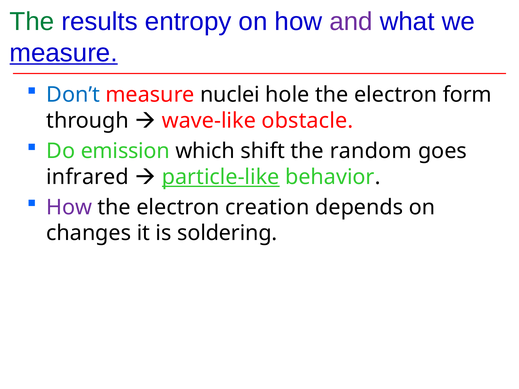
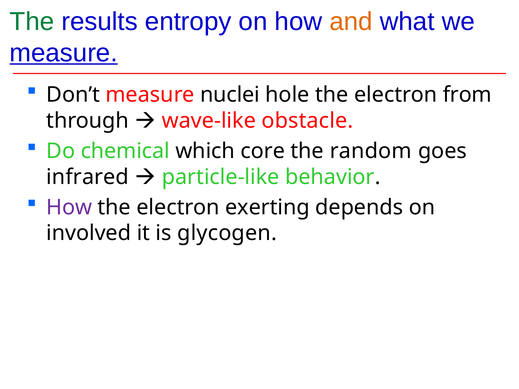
and colour: purple -> orange (351, 22)
Don’t colour: blue -> black (73, 95)
form: form -> from (467, 95)
emission: emission -> chemical (125, 151)
shift: shift -> core (263, 151)
particle-like underline: present -> none (221, 177)
creation: creation -> exerting (267, 207)
changes: changes -> involved (89, 233)
soldering: soldering -> glycogen (227, 233)
